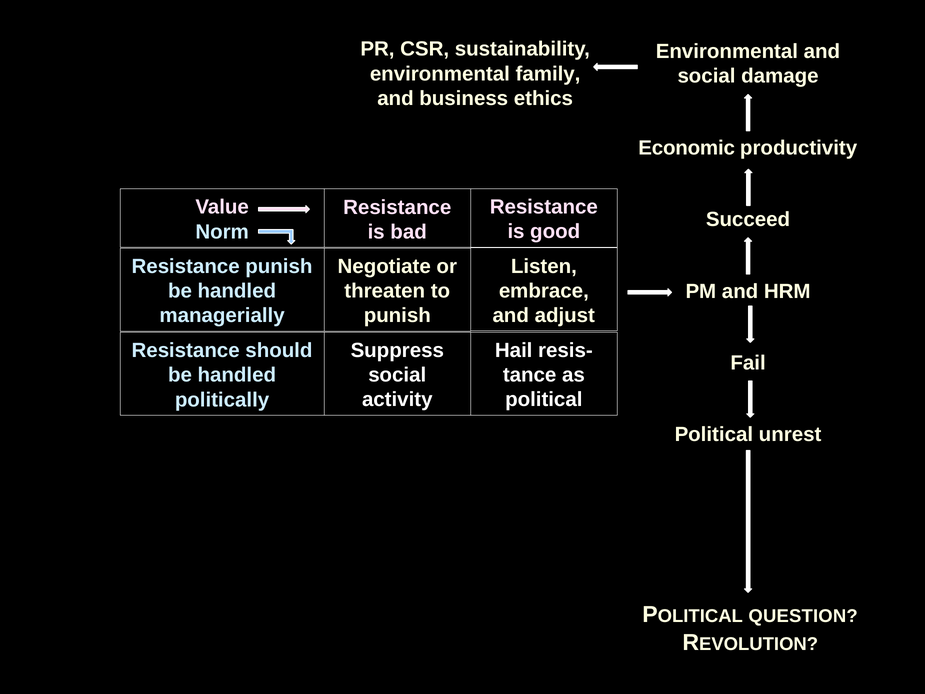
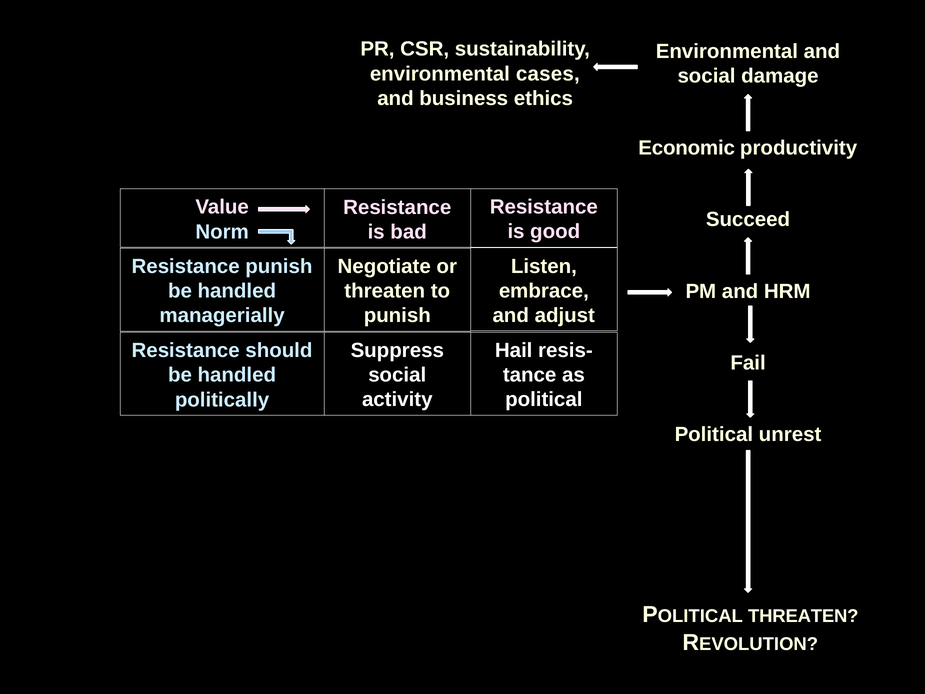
family: family -> cases (548, 74)
QUESTION: QUESTION -> THREATEN (803, 616)
